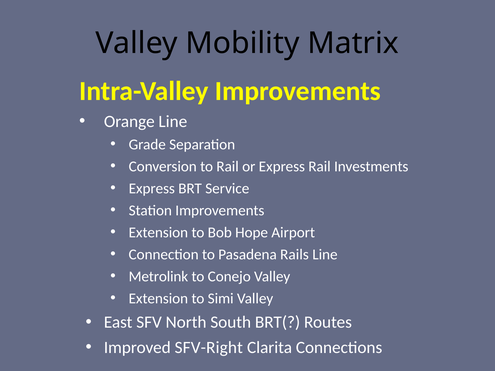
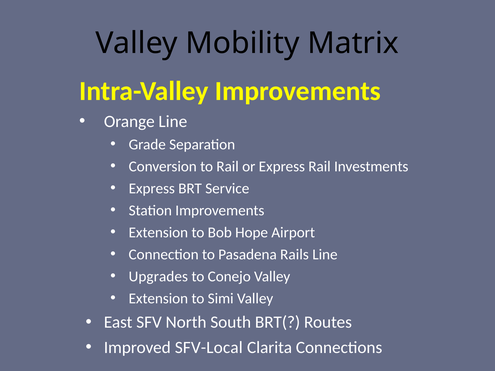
Metrolink: Metrolink -> Upgrades (158, 277)
SFV-Right: SFV-Right -> SFV-Local (209, 348)
